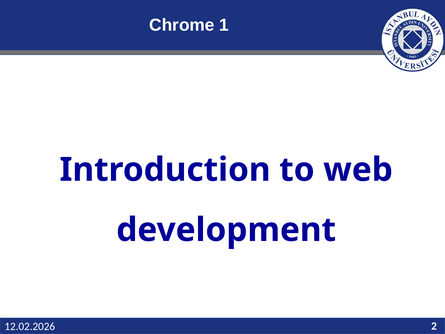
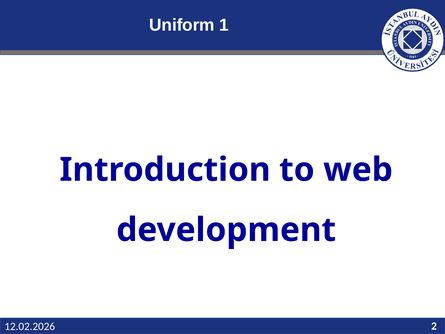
Chrome: Chrome -> Uniform (182, 25)
